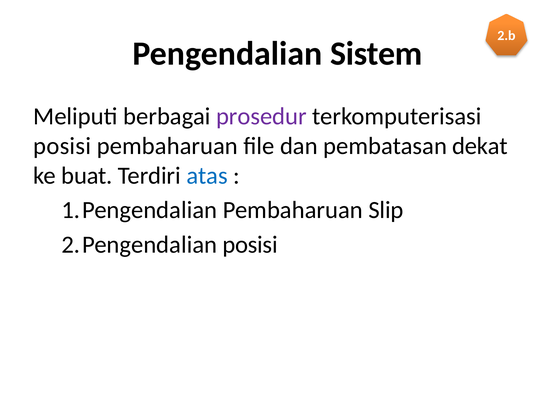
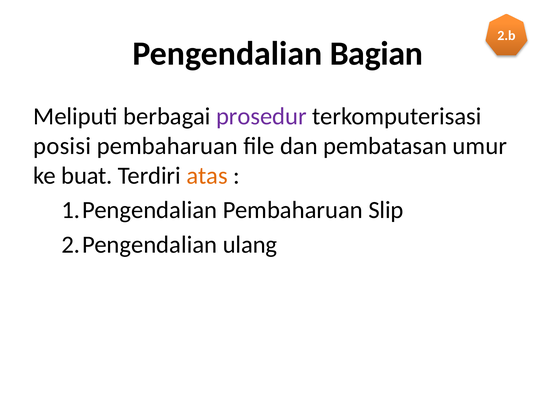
Sistem: Sistem -> Bagian (376, 54)
dekat: dekat -> umur (480, 146)
atas colour: blue -> orange (207, 176)
posisi: posisi -> ulang (250, 245)
